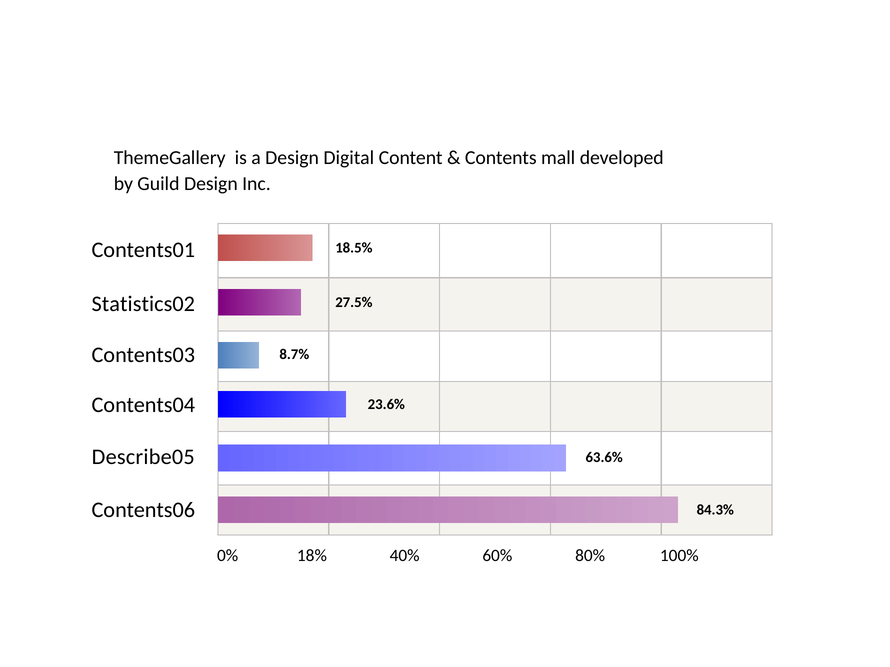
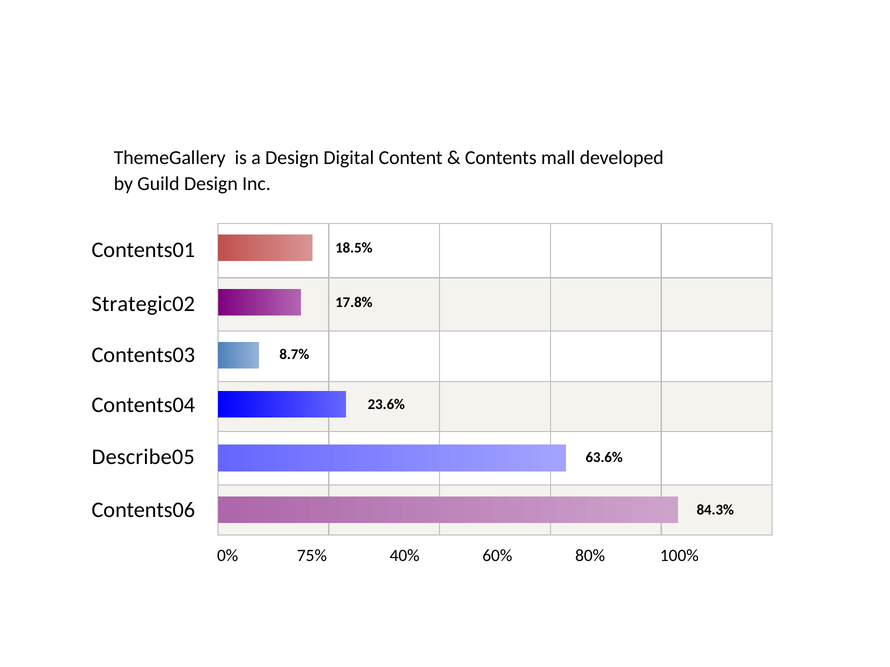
Statistics02: Statistics02 -> Strategic02 (143, 304)
27.5%: 27.5% -> 17.8% (354, 303)
18%: 18% -> 75% (312, 556)
